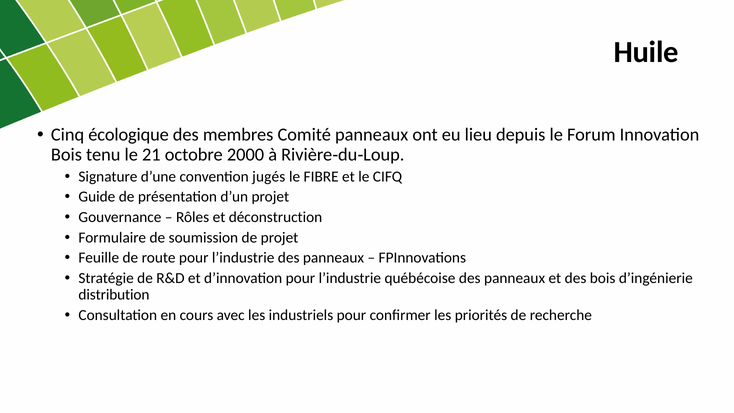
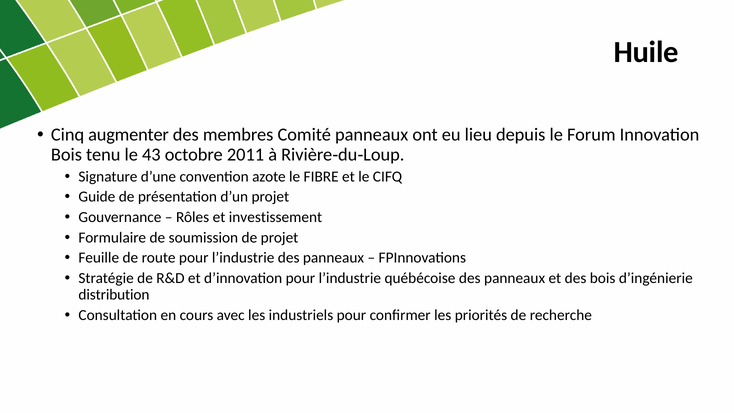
écologique: écologique -> augmenter (129, 135)
21: 21 -> 43 (151, 155)
2000: 2000 -> 2011 (246, 155)
jugés: jugés -> azote (269, 177)
déconstruction: déconstruction -> investissement (275, 217)
